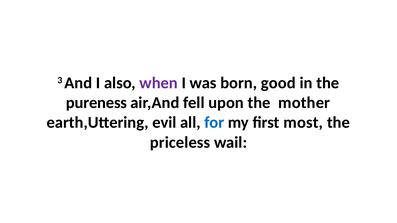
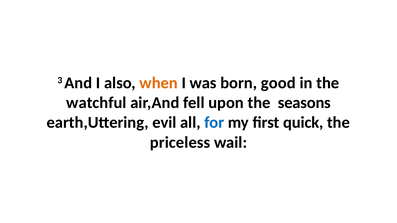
when colour: purple -> orange (159, 83)
pureness: pureness -> watchful (96, 103)
mother: mother -> seasons (304, 103)
most: most -> quick (303, 123)
